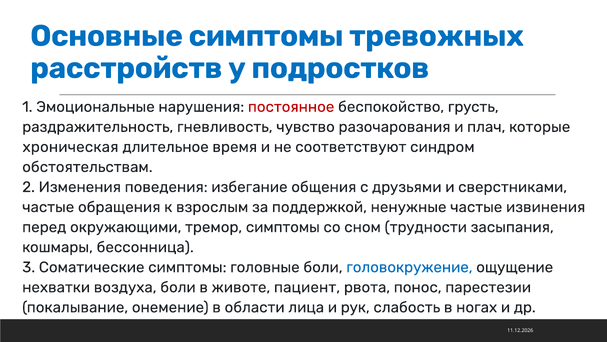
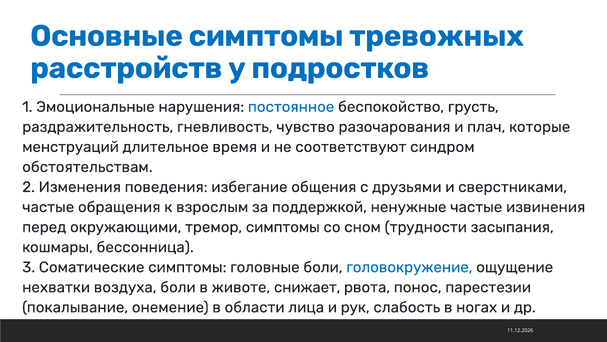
постоянное colour: red -> blue (291, 107)
хроническая: хроническая -> менструаций (71, 147)
пациент: пациент -> снижает (307, 287)
